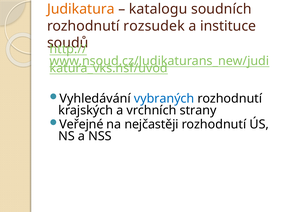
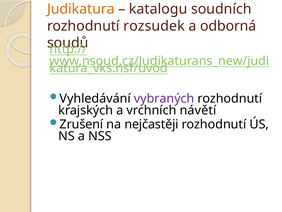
instituce: instituce -> odborná (228, 26)
vybraných colour: blue -> purple (164, 98)
strany: strany -> návětí (198, 110)
Veřejné: Veřejné -> Zrušení (81, 124)
